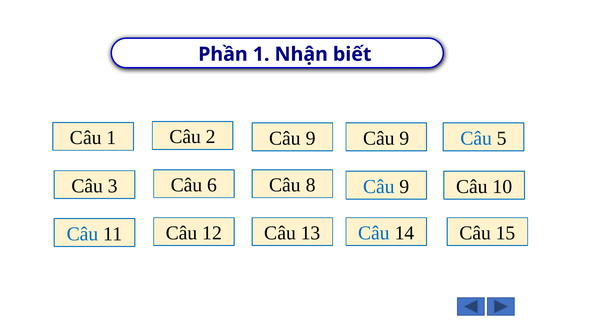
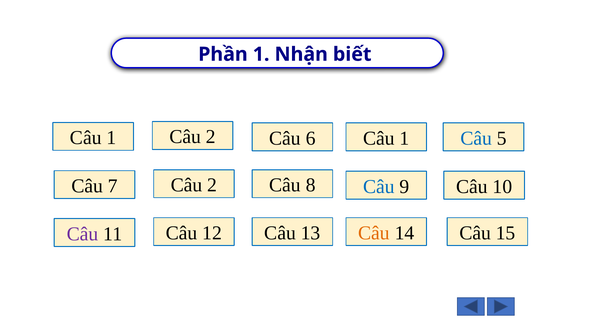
9: 9 -> 6 (311, 138)
9: 9 -> 1 (404, 138)
6: 6 -> 2 (212, 185)
3: 3 -> 7 (113, 186)
Câu colour: blue -> orange (374, 233)
Câu colour: blue -> purple (83, 233)
